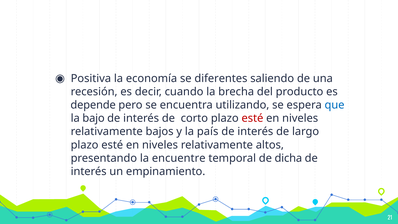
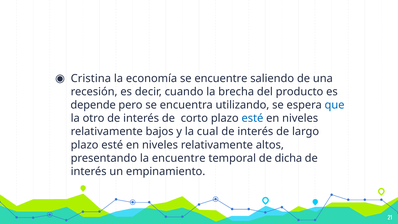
Positiva: Positiva -> Cristina (91, 78)
se diferentes: diferentes -> encuentre (221, 78)
bajo: bajo -> otro (94, 118)
esté colour: red -> blue (252, 118)
país: país -> cual (208, 132)
